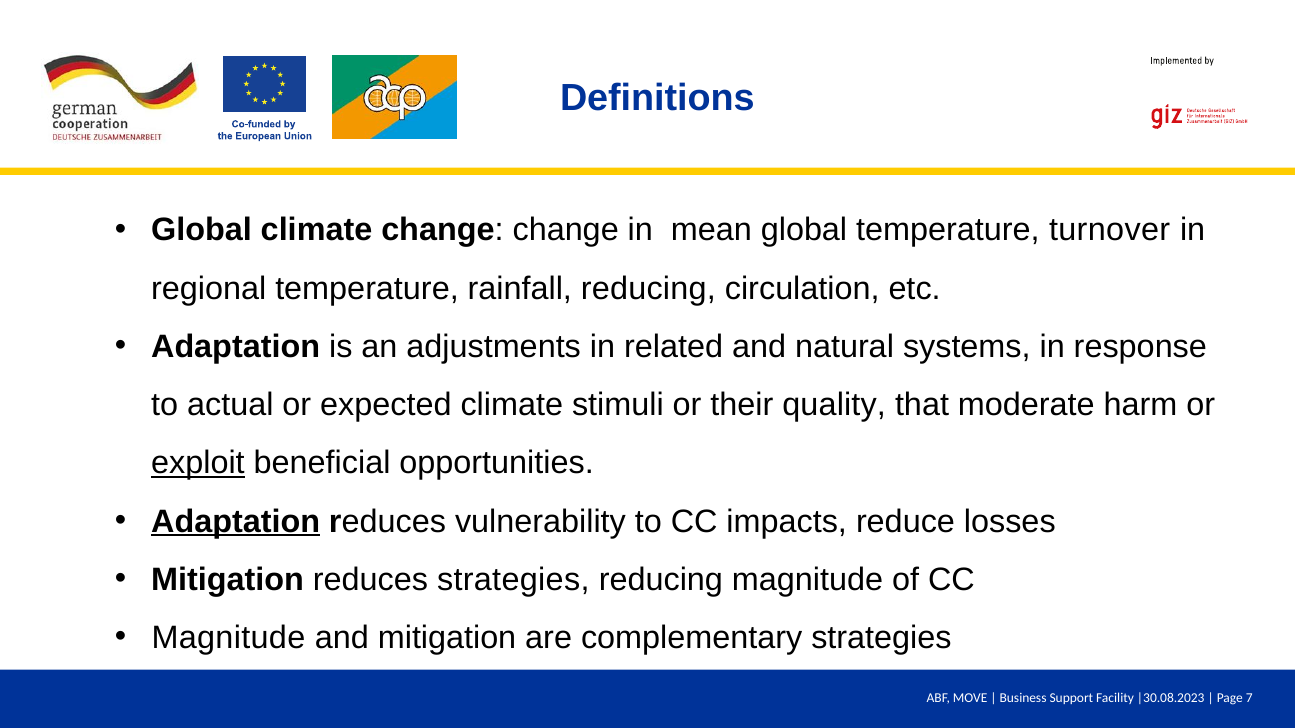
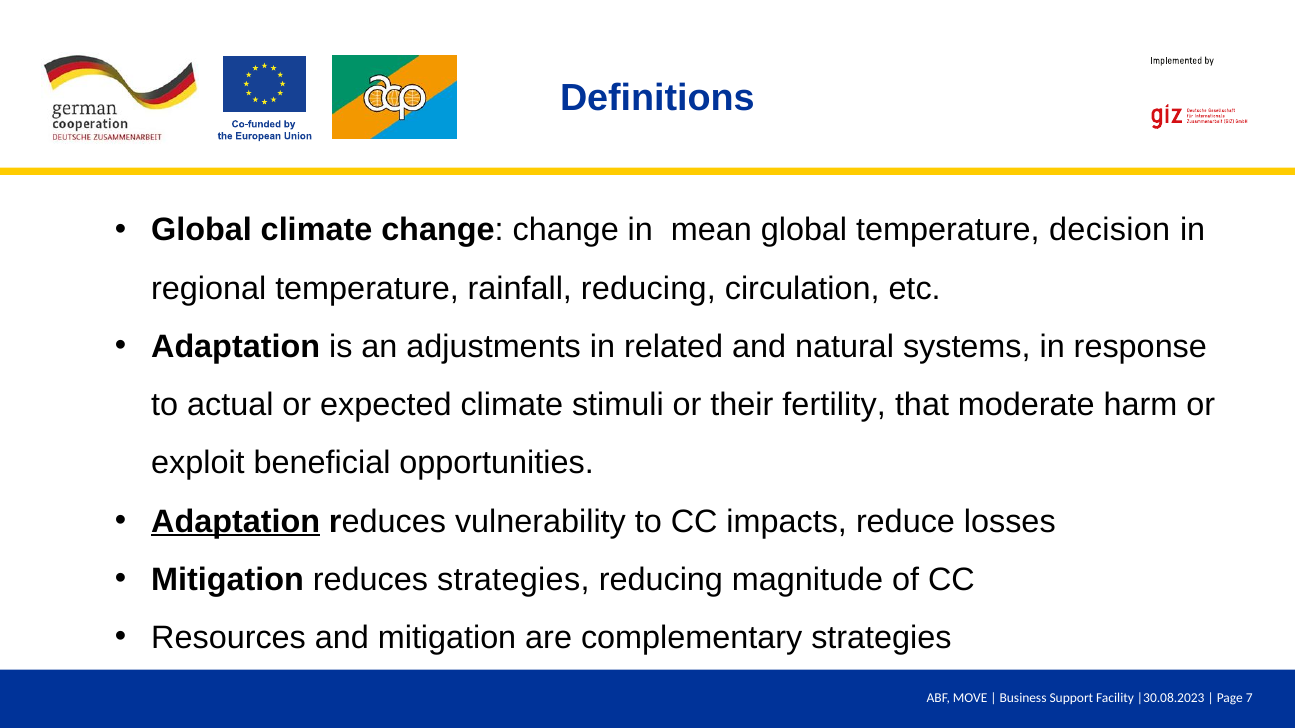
turnover: turnover -> decision (1110, 230)
quality: quality -> fertility (834, 405)
exploit underline: present -> none (198, 463)
Magnitude: Magnitude -> Resources (229, 638)
